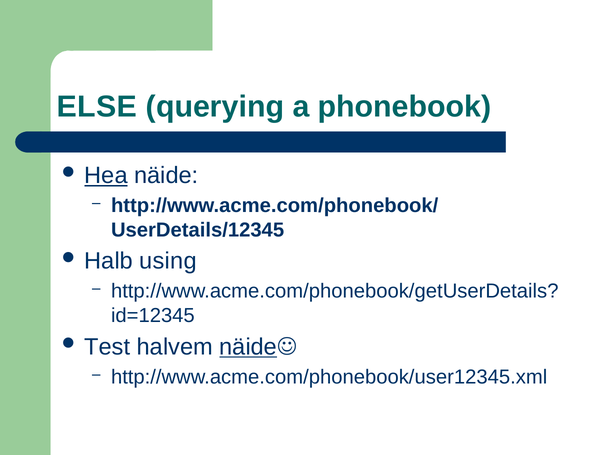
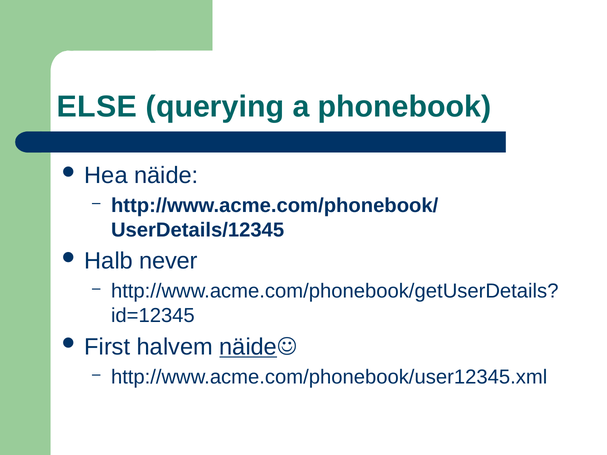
Hea underline: present -> none (106, 176)
using: using -> never (168, 261)
Test: Test -> First (107, 347)
